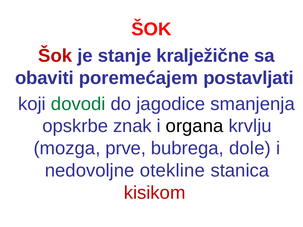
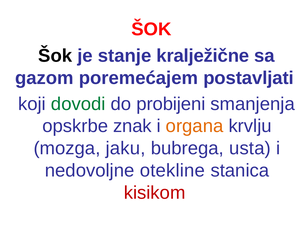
Šok colour: red -> black (55, 56)
obaviti: obaviti -> gazom (44, 78)
jagodice: jagodice -> probijeni (171, 104)
organa colour: black -> orange (195, 126)
prve: prve -> jaku (126, 148)
dole: dole -> usta (250, 148)
